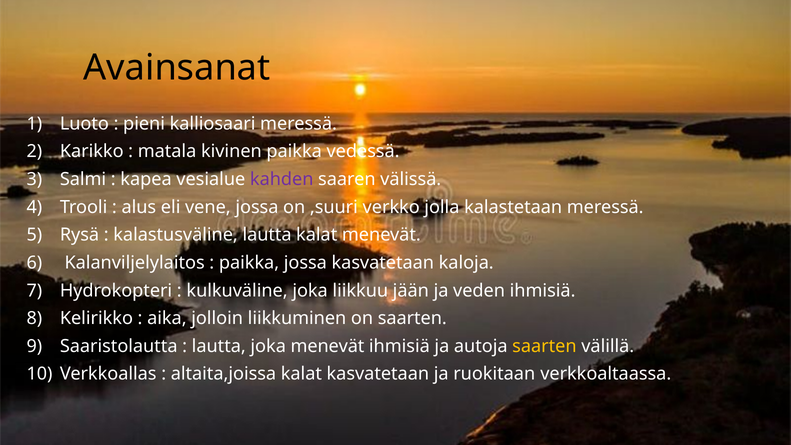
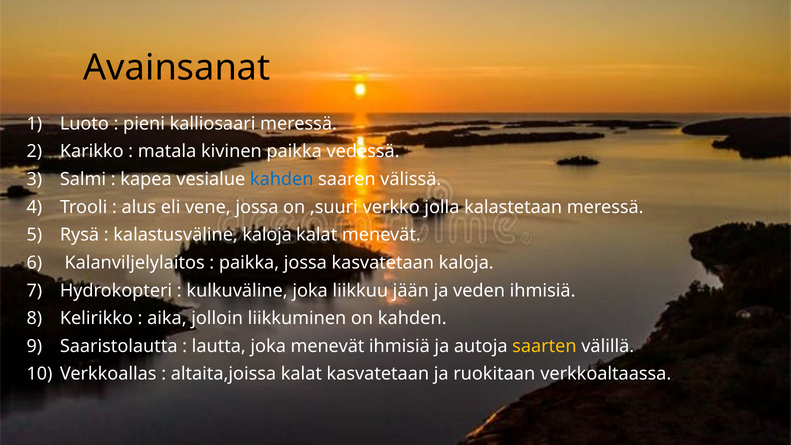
kahden colour: purple -> blue (282, 179)
kalastusväline lautta: lautta -> kaloja (267, 235)
on saarten: saarten -> kahden (412, 318)
